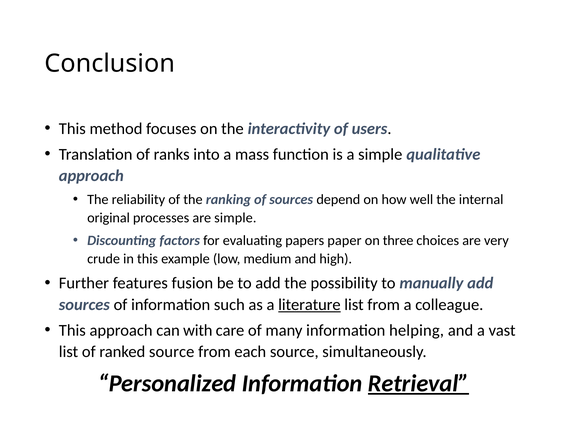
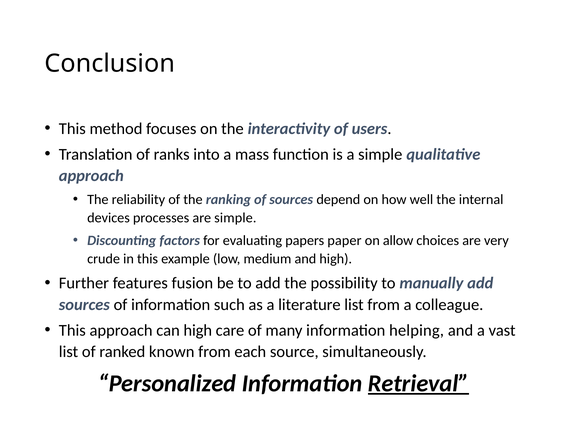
original: original -> devices (108, 218)
three: three -> allow (398, 241)
literature underline: present -> none (309, 305)
can with: with -> high (198, 330)
ranked source: source -> known (172, 352)
